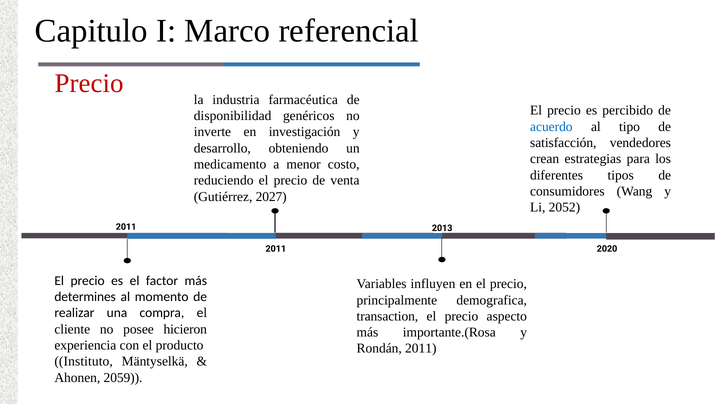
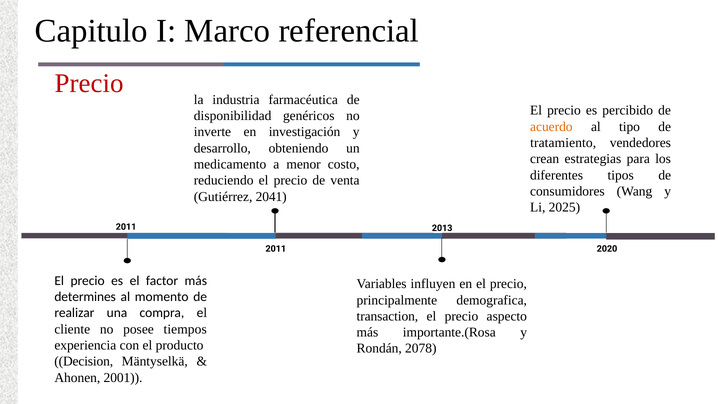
acuerdo colour: blue -> orange (551, 127)
satisfacción: satisfacción -> tratamiento (563, 143)
2027: 2027 -> 2041 (271, 197)
2052: 2052 -> 2025 (564, 207)
hicieron: hicieron -> tiempos (185, 329)
Rondán 2011: 2011 -> 2078 (421, 348)
Instituto: Instituto -> Decision (84, 361)
2059: 2059 -> 2001 (123, 377)
